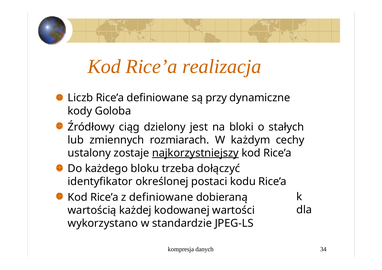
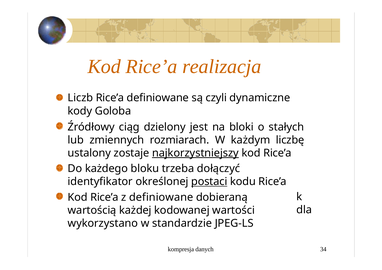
przy: przy -> czyli (216, 98)
cechy: cechy -> liczbę (290, 140)
postaci underline: none -> present (209, 182)
